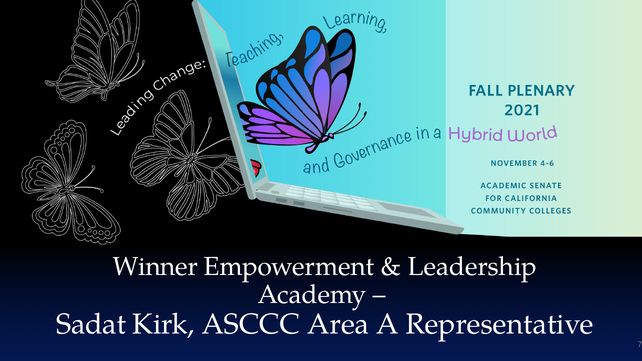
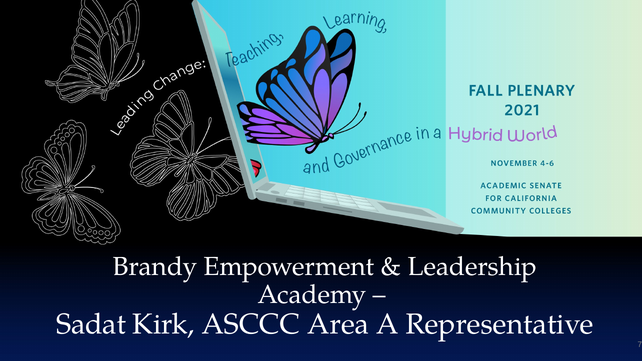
Winner: Winner -> Brandy (155, 266)
